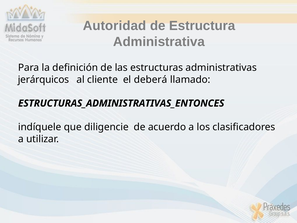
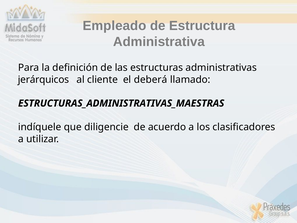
Autoridad: Autoridad -> Empleado (114, 26)
ESTRUCTURAS_ADMINISTRATIVAS_ENTONCES: ESTRUCTURAS_ADMINISTRATIVAS_ENTONCES -> ESTRUCTURAS_ADMINISTRATIVAS_MAESTRAS (121, 103)
